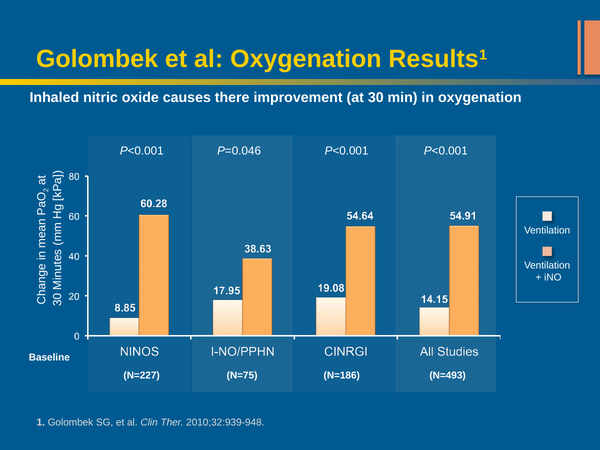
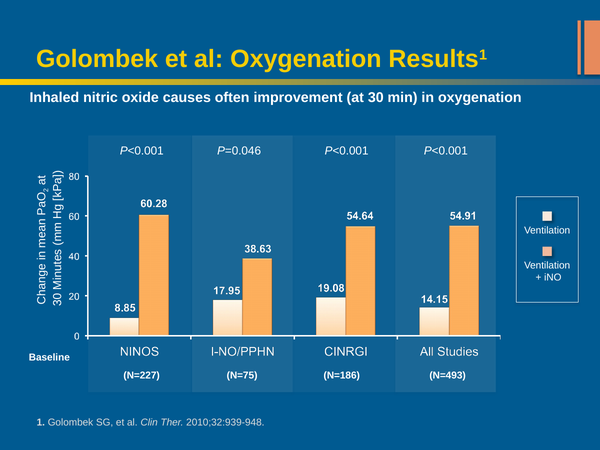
there: there -> often (232, 98)
